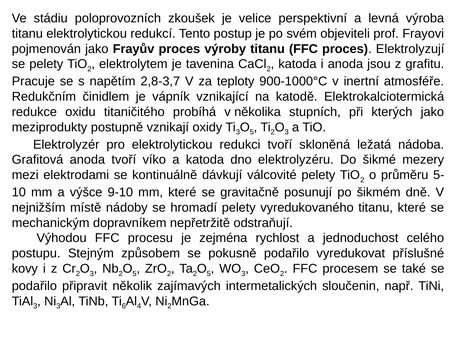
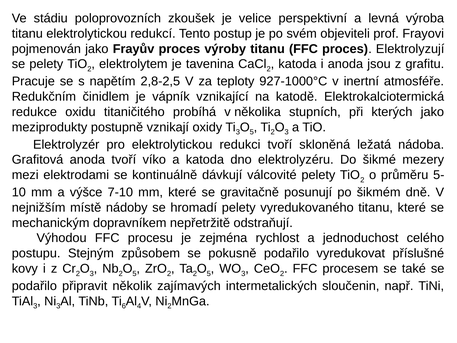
2,8-3,7: 2,8-3,7 -> 2,8-2,5 (160, 81)
900-1000°C: 900-1000°C -> 927-1000°C (293, 81)
9-10: 9-10 -> 7-10 (120, 192)
